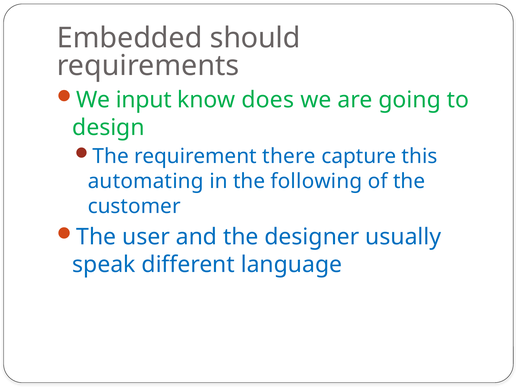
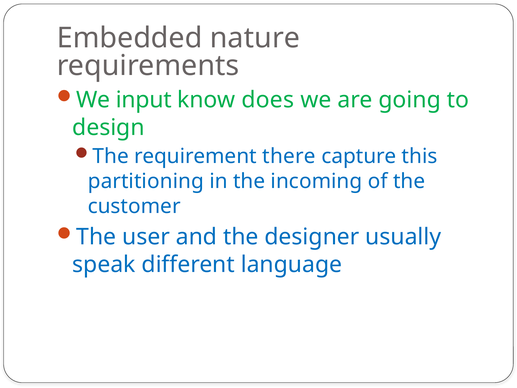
should: should -> nature (255, 38)
automating: automating -> partitioning (146, 181)
following: following -> incoming (316, 181)
